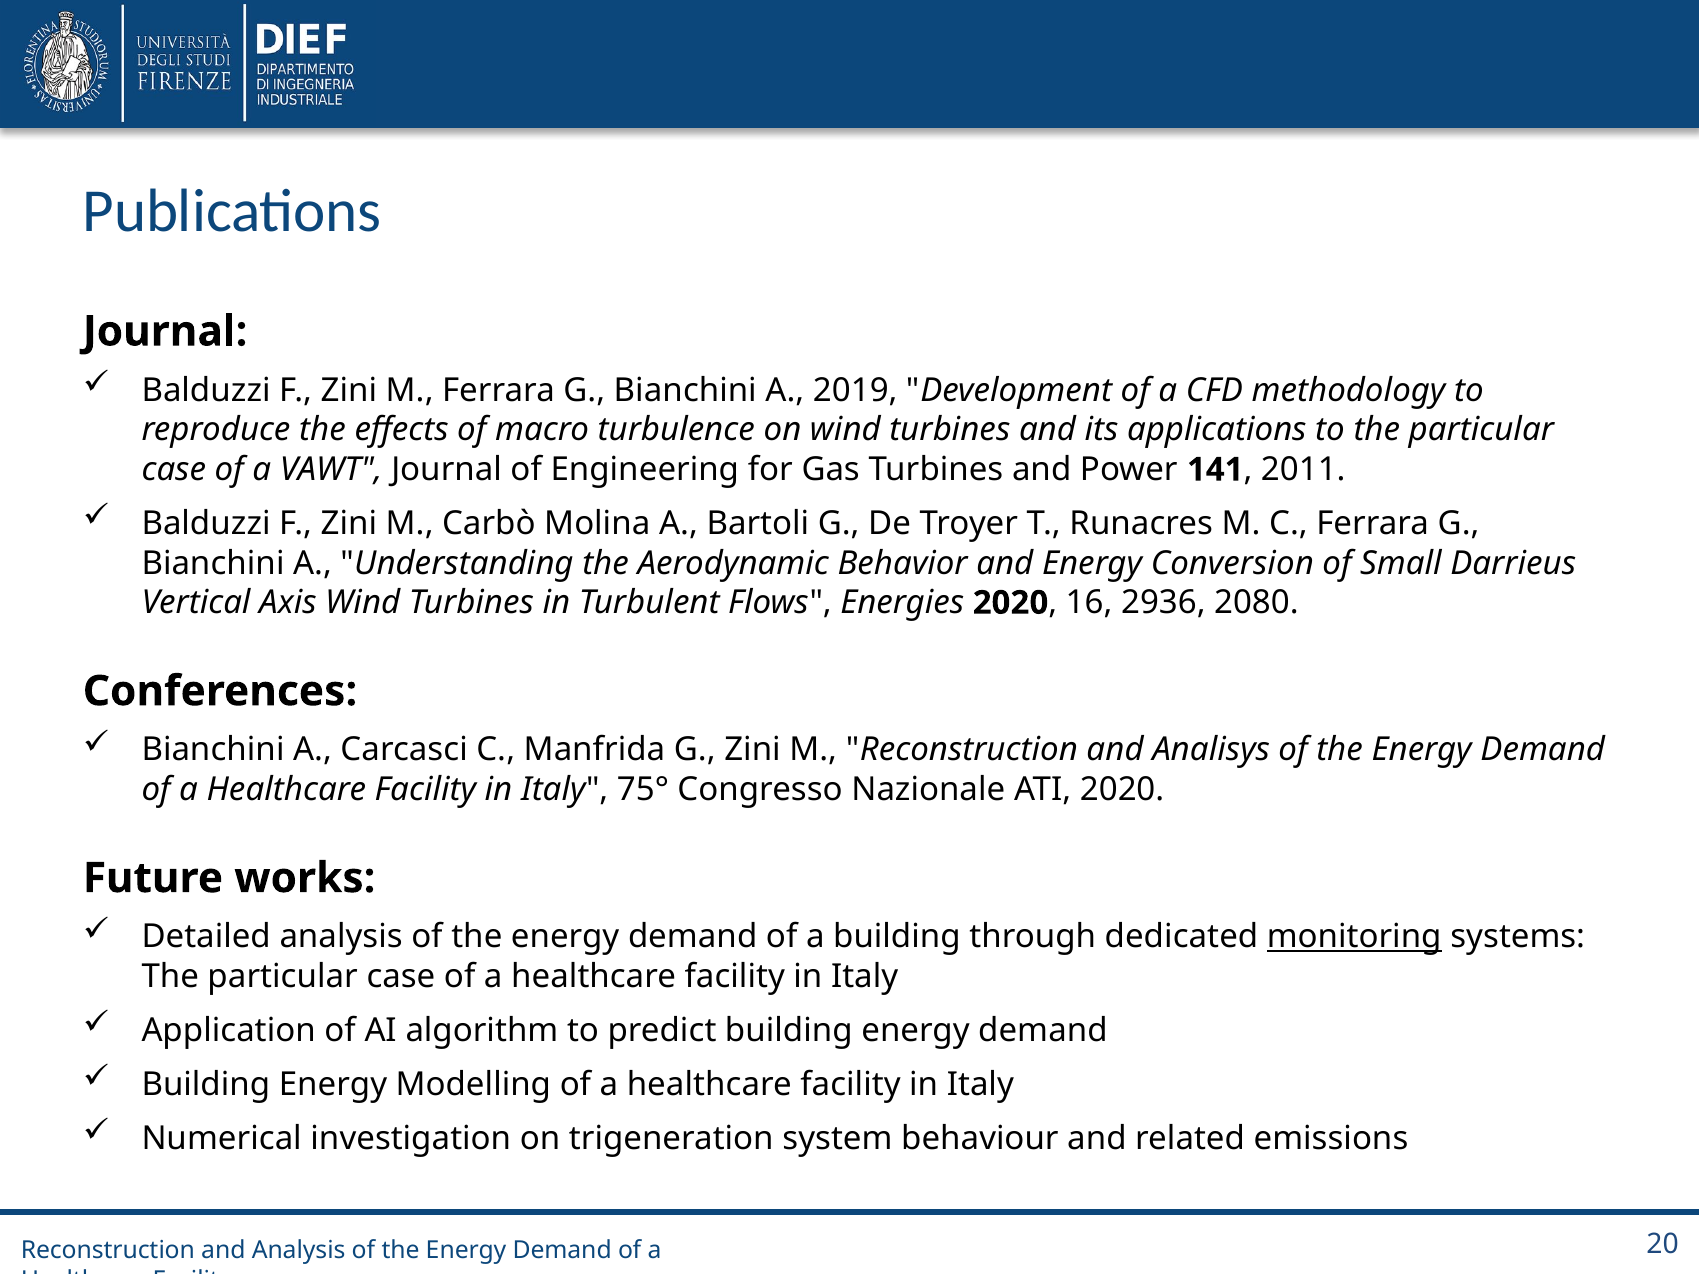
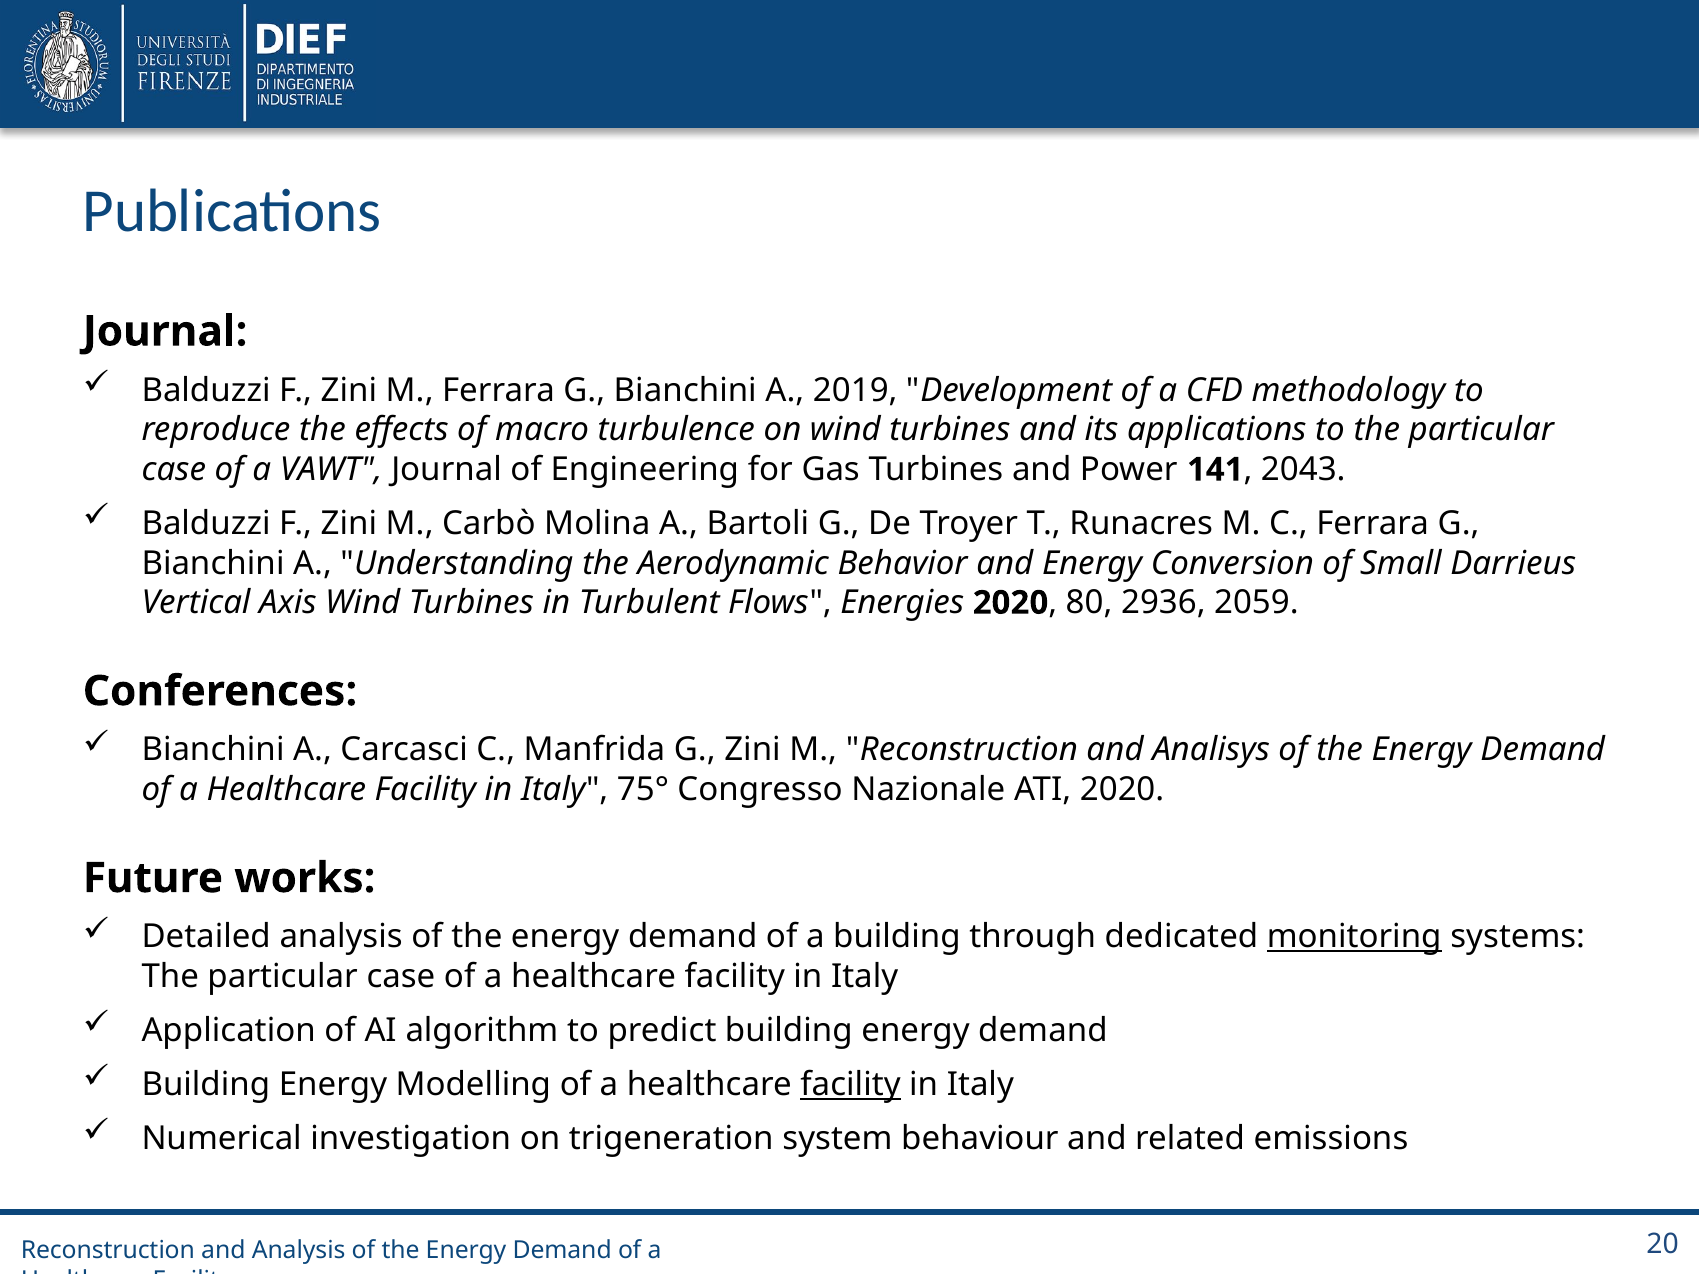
2011: 2011 -> 2043 (1303, 470)
16: 16 -> 80 (1089, 603)
2080: 2080 -> 2059 (1256, 603)
facility underline: none -> present (850, 1085)
